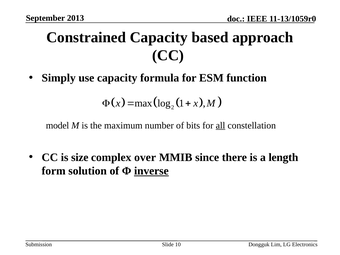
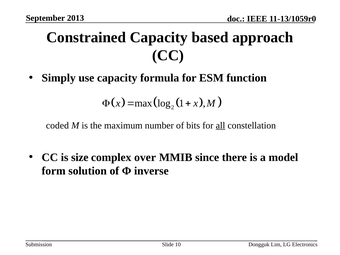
model: model -> coded (57, 125)
length: length -> model (283, 157)
inverse underline: present -> none (151, 171)
